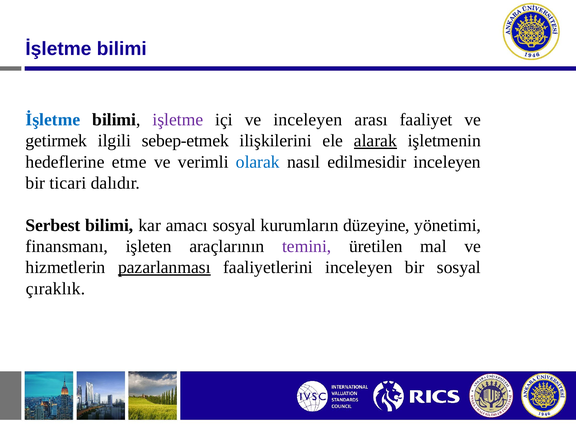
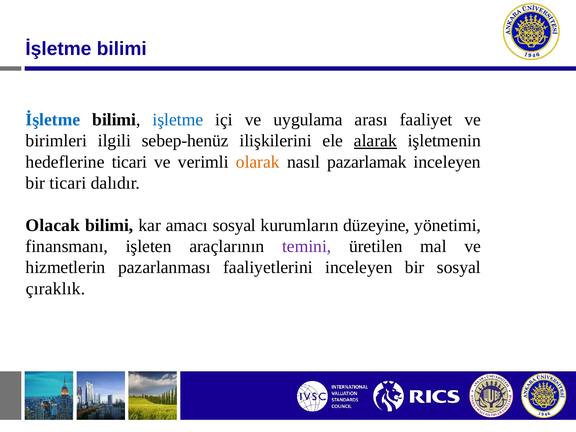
işletme colour: purple -> blue (178, 120)
ve inceleyen: inceleyen -> uygulama (308, 120)
getirmek: getirmek -> birimleri (56, 141)
sebep-etmek: sebep-etmek -> sebep-henüz (185, 141)
hedeflerine etme: etme -> ticari (129, 162)
olarak colour: blue -> orange (258, 162)
edilmesidir: edilmesidir -> pazarlamak (367, 162)
Serbest: Serbest -> Olacak (53, 225)
pazarlanması underline: present -> none (164, 267)
